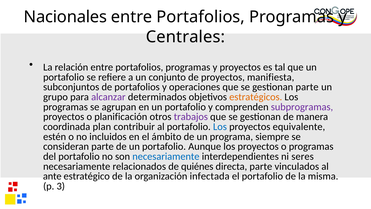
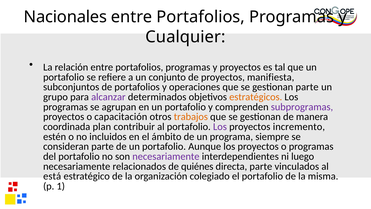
Centrales: Centrales -> Cualquier (185, 37)
planificación: planificación -> capacitación (121, 117)
trabajos colour: purple -> orange (191, 117)
Los colour: blue -> purple (220, 127)
equivalente: equivalente -> incremento (299, 127)
necesariamente colour: blue -> purple (166, 156)
seres: seres -> luego (303, 156)
ante: ante -> está (52, 176)
infectada: infectada -> colegiado (210, 176)
3: 3 -> 1 (61, 186)
